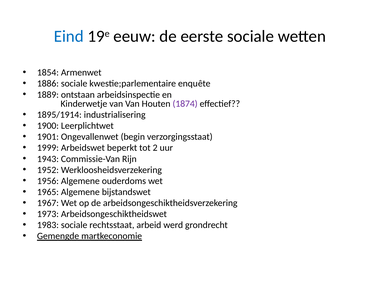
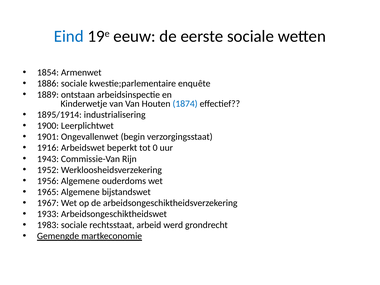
1874 colour: purple -> blue (185, 104)
1999: 1999 -> 1916 (48, 148)
2: 2 -> 0 (155, 148)
1973: 1973 -> 1933 (48, 214)
